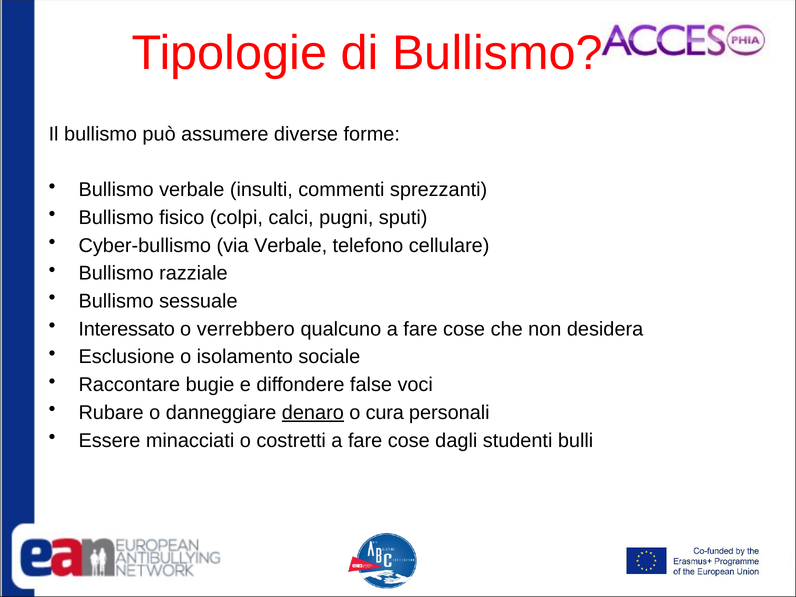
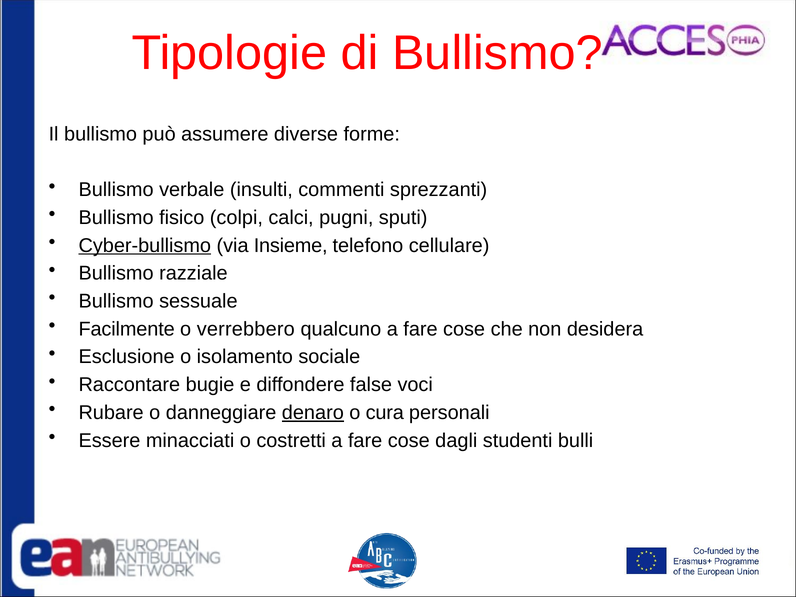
Cyber-bullismo underline: none -> present (145, 245)
via Verbale: Verbale -> Insieme (291, 245)
Interessato: Interessato -> Facilmente (127, 329)
